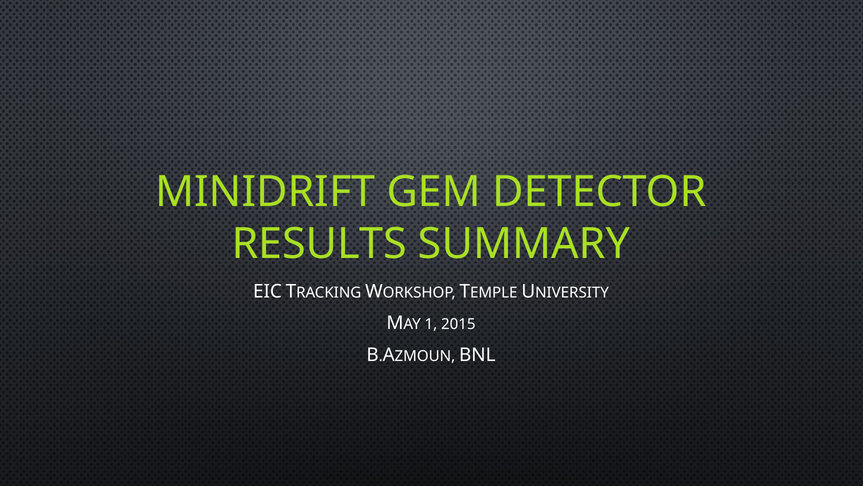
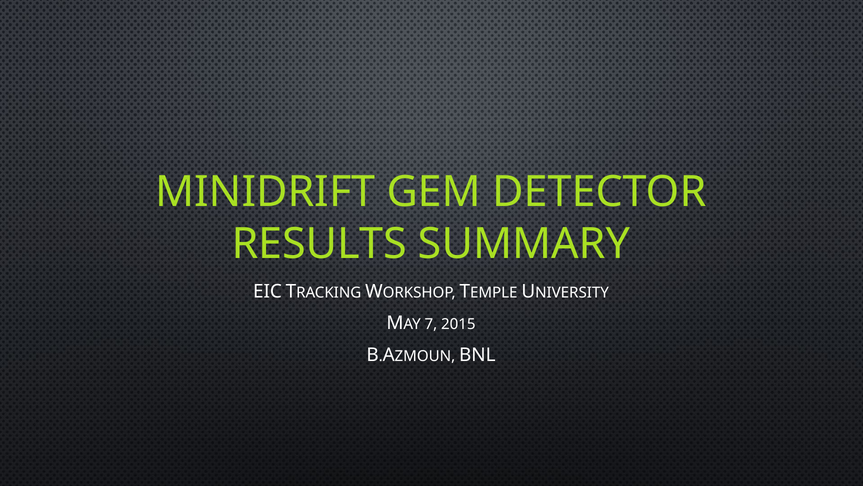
1: 1 -> 7 (431, 324)
